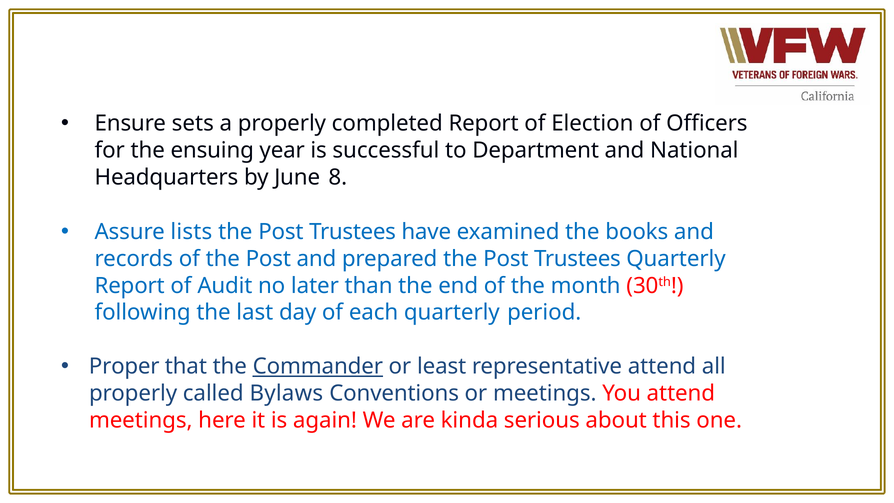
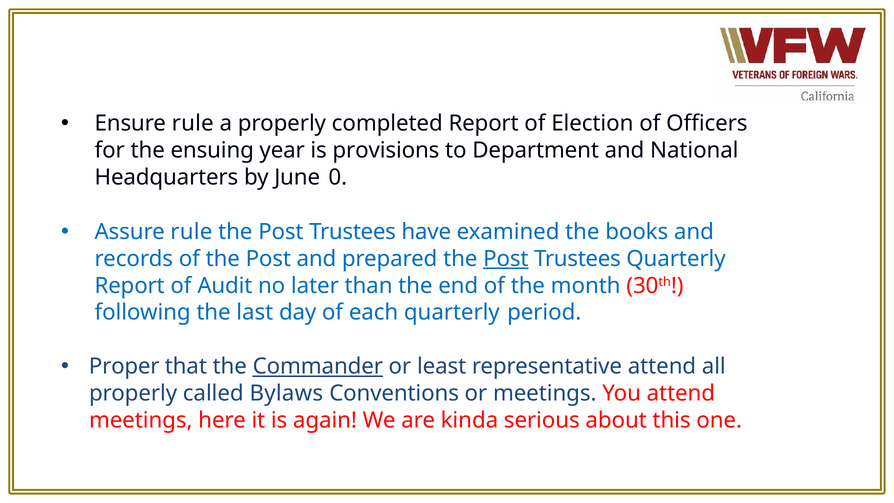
Ensure sets: sets -> rule (193, 123)
successful: successful -> provisions (386, 150)
8: 8 -> 0 (338, 177)
Assure lists: lists -> rule (191, 232)
Post underline: none -> present (506, 259)
